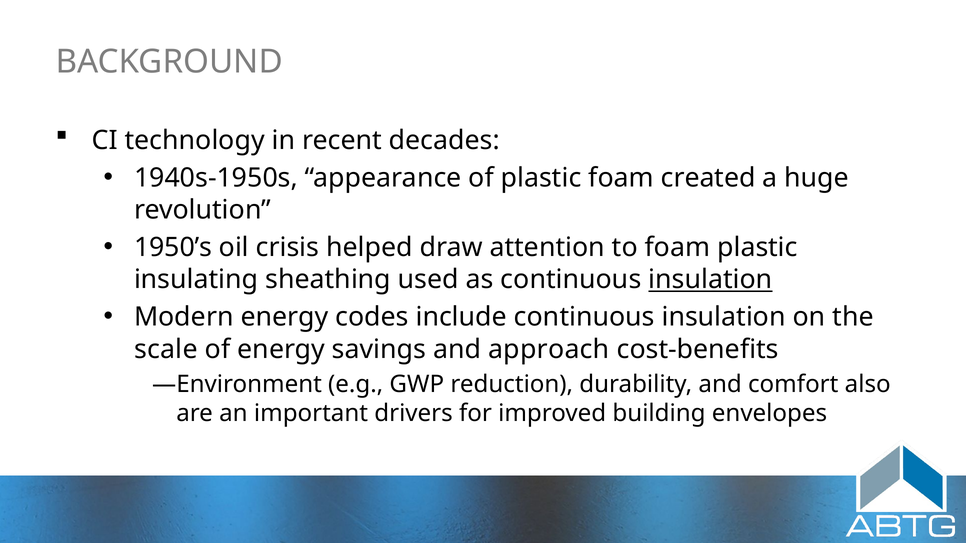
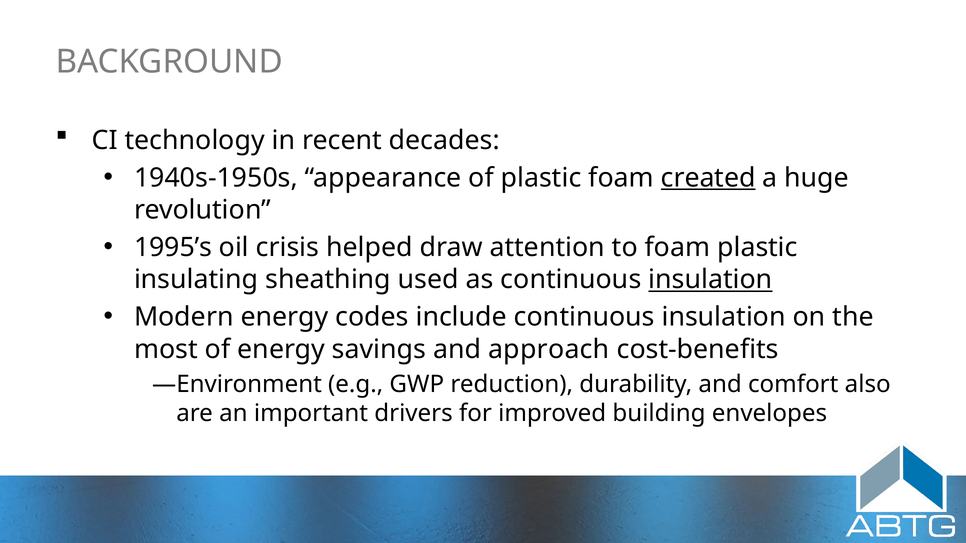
created underline: none -> present (708, 178)
1950’s: 1950’s -> 1995’s (173, 248)
scale: scale -> most (166, 349)
